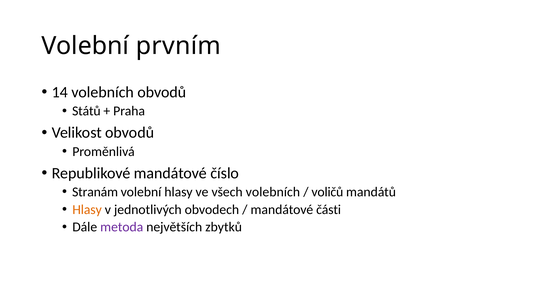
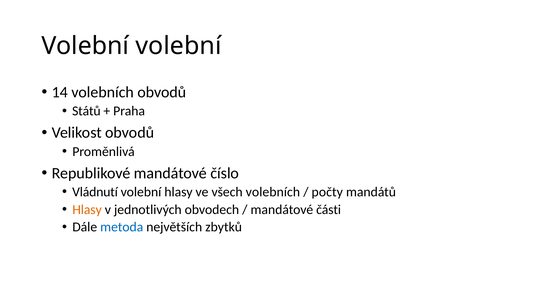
Volební prvním: prvním -> volební (179, 46)
Stranám: Stranám -> Vládnutí (95, 192)
voličů: voličů -> počty (327, 192)
metoda colour: purple -> blue (122, 227)
